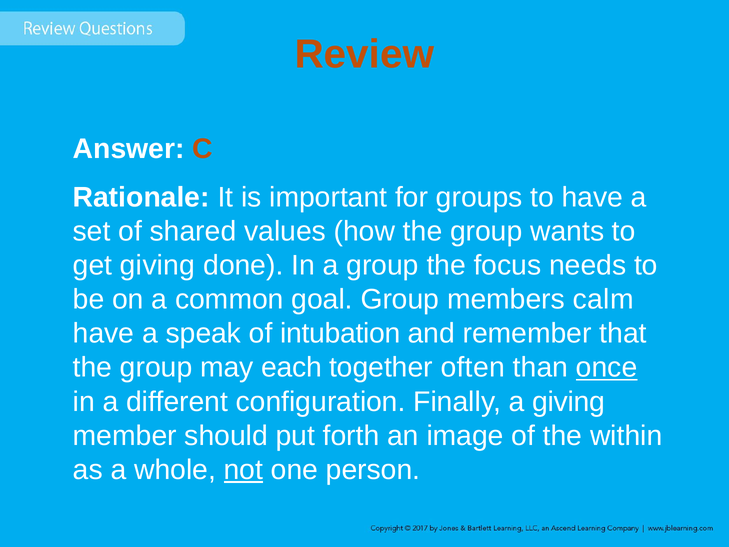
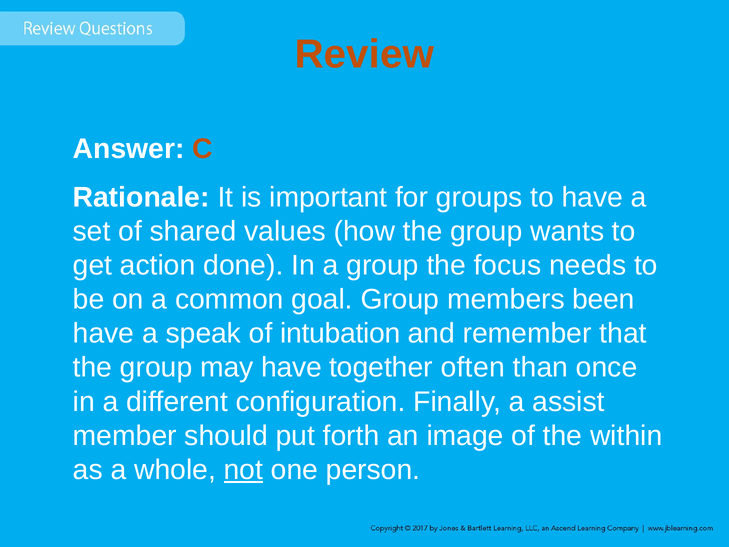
get giving: giving -> action (158, 265)
calm: calm -> been (604, 299)
may each: each -> have (292, 367)
once underline: present -> none (607, 367)
a giving: giving -> assist (568, 401)
